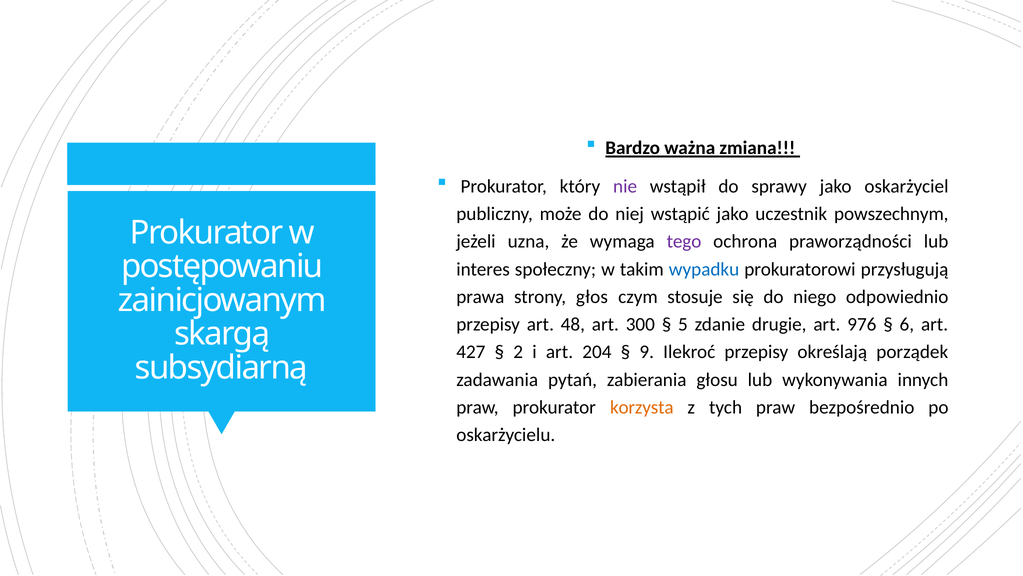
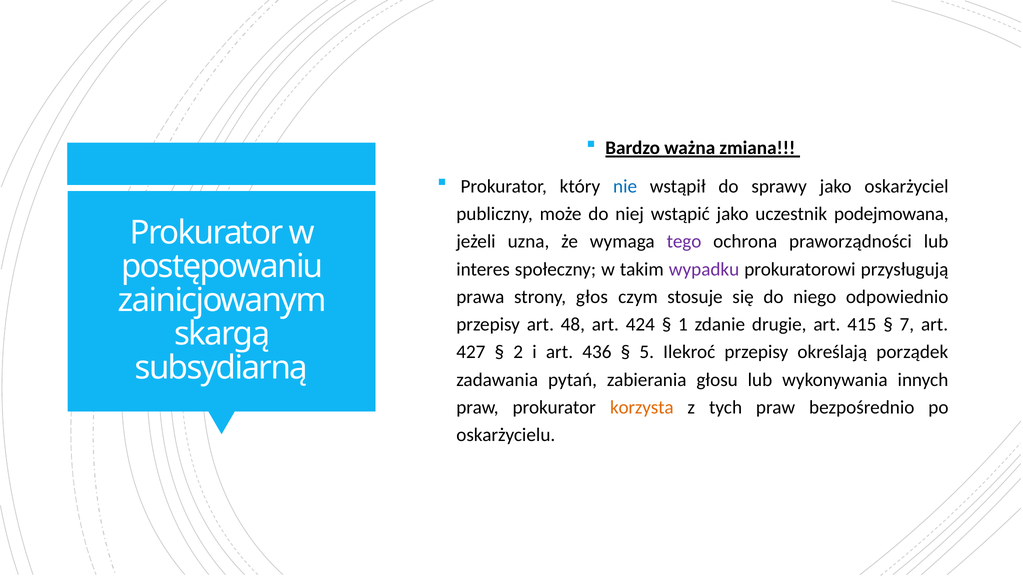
nie colour: purple -> blue (625, 186)
powszechnym: powszechnym -> podejmowana (891, 214)
wypadku colour: blue -> purple (704, 269)
300: 300 -> 424 (640, 324)
5: 5 -> 1 (683, 324)
976: 976 -> 415 (862, 324)
6: 6 -> 7 (907, 324)
204: 204 -> 436 (597, 352)
9: 9 -> 5 (647, 352)
